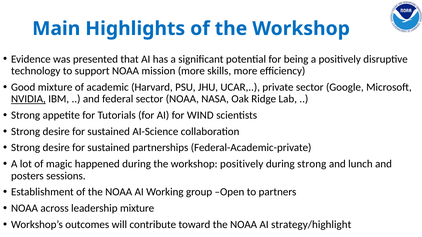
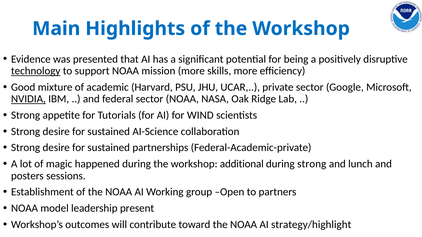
technology underline: none -> present (36, 71)
workshop positively: positively -> additional (242, 164)
across: across -> model (55, 209)
leadership mixture: mixture -> present (137, 209)
